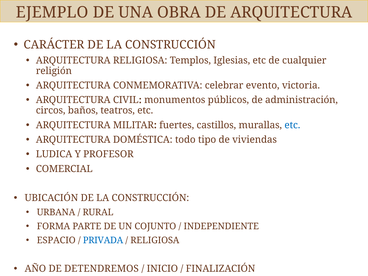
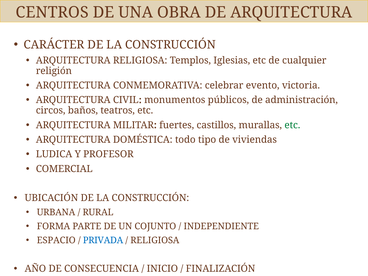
EJEMPLO: EJEMPLO -> CENTROS (52, 12)
etc colour: blue -> green (292, 125)
DETENDREMOS: DETENDREMOS -> CONSECUENCIA (102, 269)
